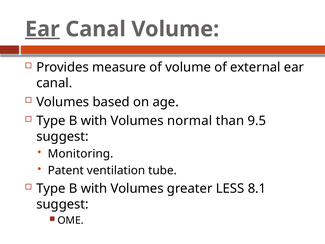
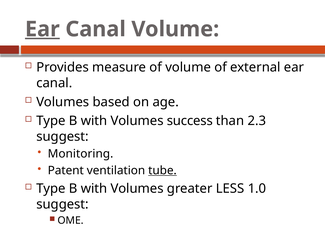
normal: normal -> success (190, 121)
9.5: 9.5 -> 2.3 (257, 121)
tube underline: none -> present (162, 170)
8.1: 8.1 -> 1.0 (257, 188)
